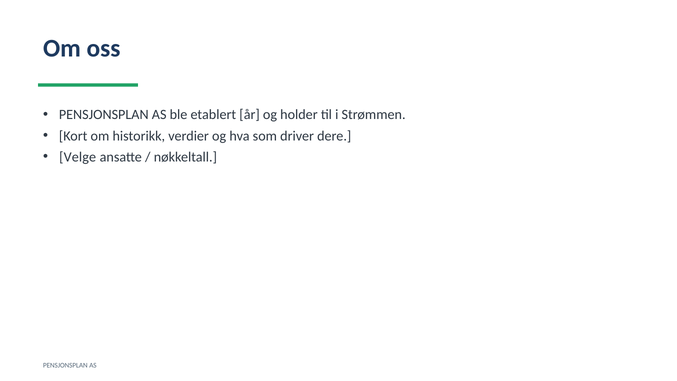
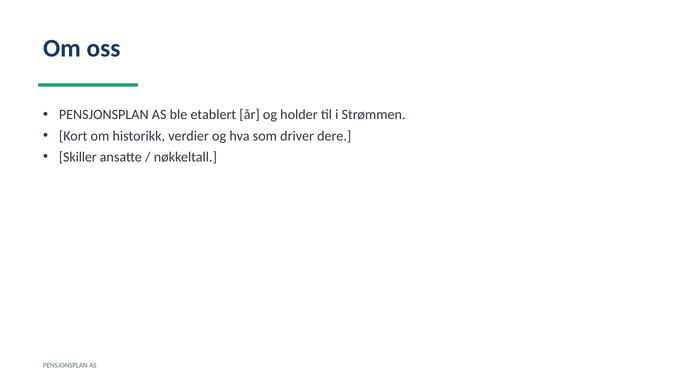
Velge: Velge -> Skiller (78, 157)
